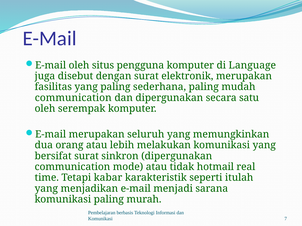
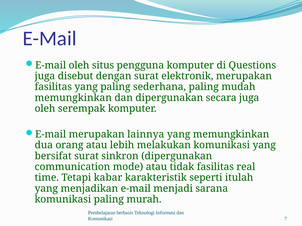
Language: Language -> Questions (252, 65)
communication: communication -> memungkinkan (73, 98)
secara satu: satu -> juga (249, 98)
seluruh: seluruh -> lainnya (146, 135)
tidak hotmail: hotmail -> fasilitas (215, 167)
